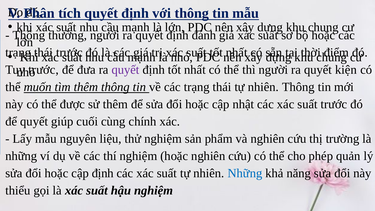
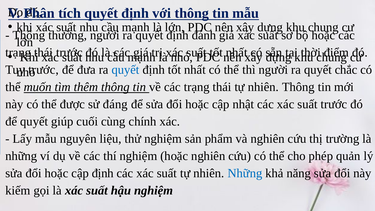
quyết colour: purple -> blue (126, 70)
kiện: kiện -> chắc (346, 70)
sử thêm: thêm -> đáng (115, 104)
thiểu: thiểu -> kiếm (18, 191)
